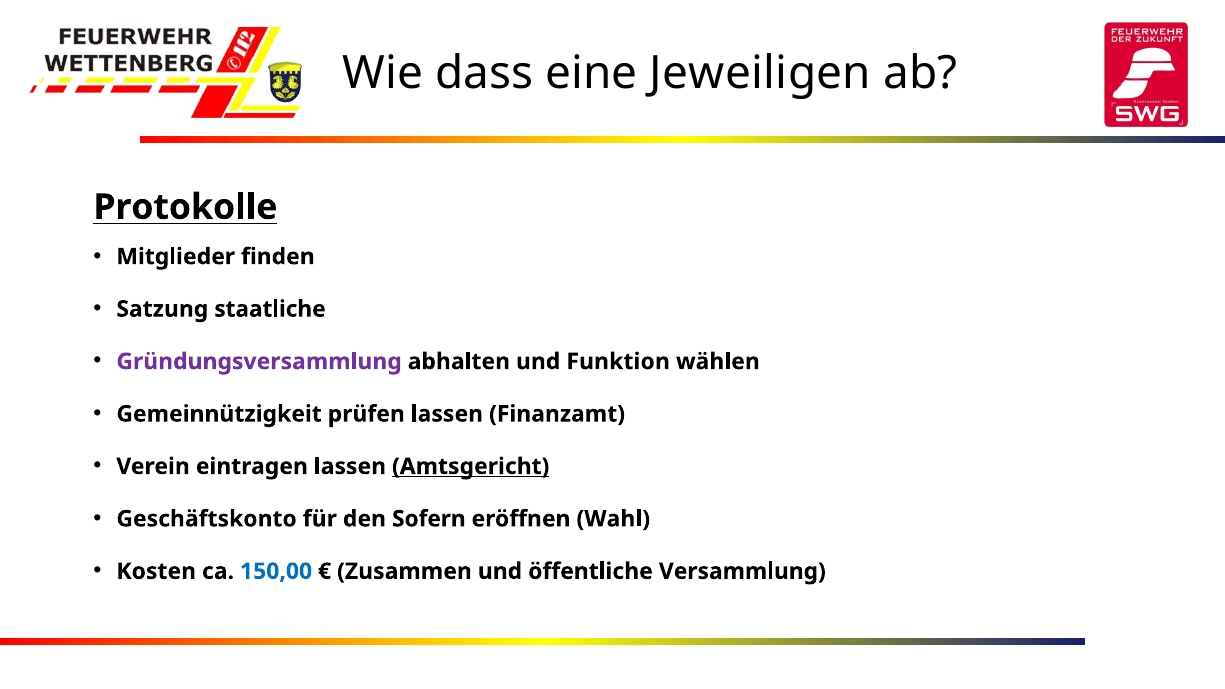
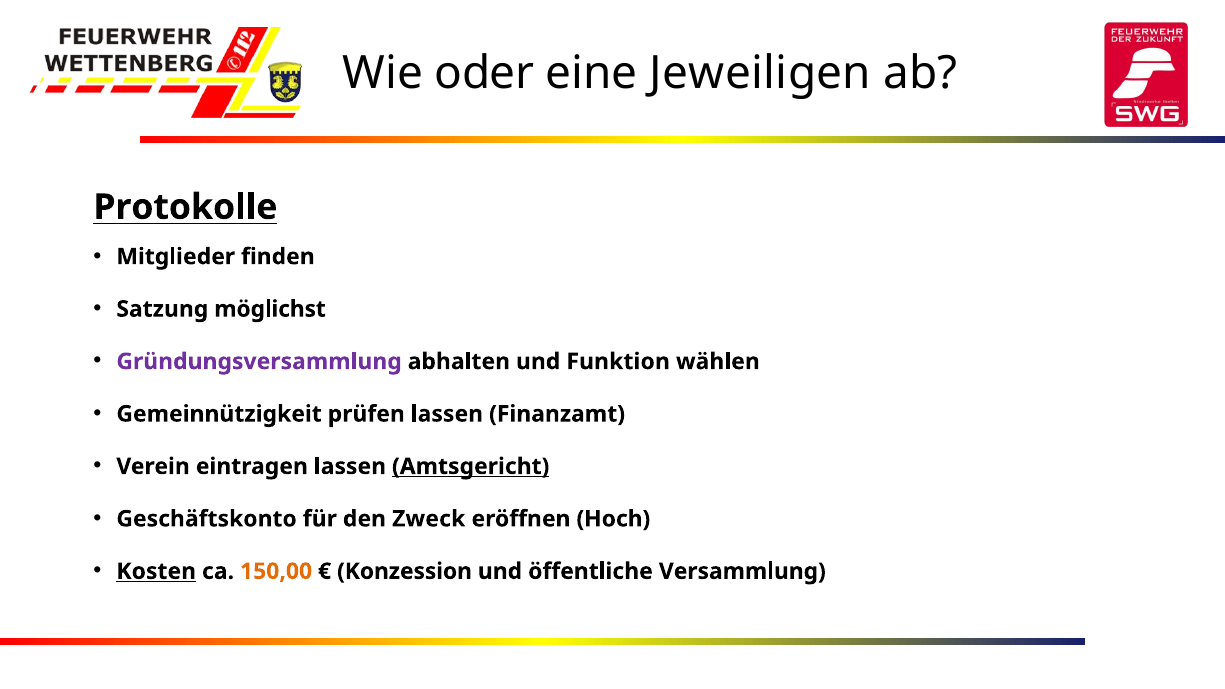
dass: dass -> oder (484, 73)
staatliche: staatliche -> möglichst (270, 309)
Sofern: Sofern -> Zweck (429, 519)
Wahl: Wahl -> Hoch (613, 519)
Kosten underline: none -> present (156, 571)
150,00 colour: blue -> orange (276, 571)
Zusammen: Zusammen -> Konzession (405, 571)
